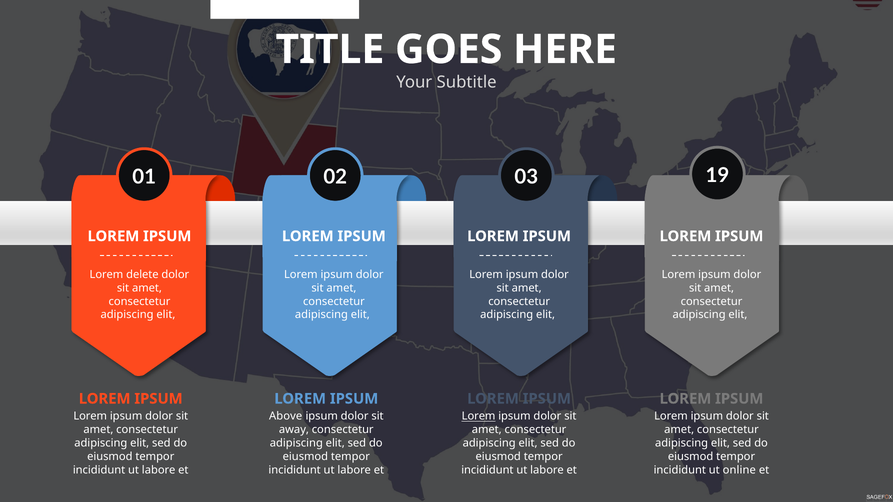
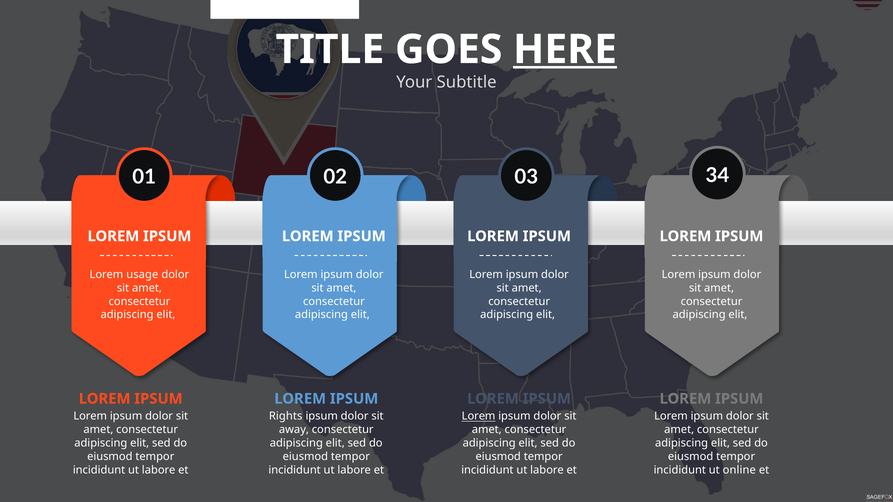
HERE underline: none -> present (565, 50)
19: 19 -> 34 (717, 176)
delete: delete -> usage (142, 275)
Above: Above -> Rights (286, 417)
